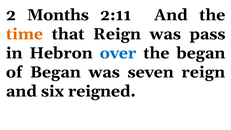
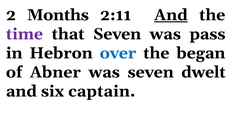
And underline: none -> present (171, 15)
time colour: orange -> purple (24, 34)
that Reign: Reign -> Seven (117, 34)
of Began: Began -> Abner (55, 72)
seven reign: reign -> dwelt (203, 72)
reigned: reigned -> captain (102, 91)
